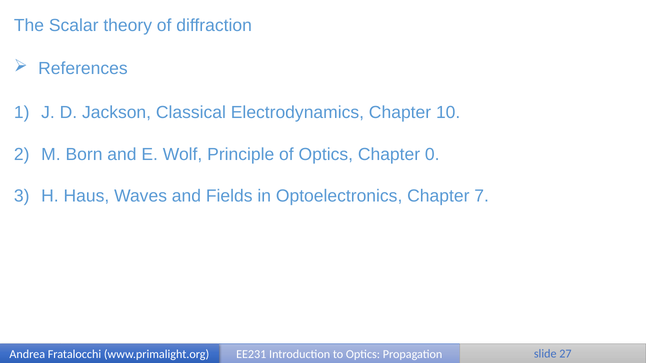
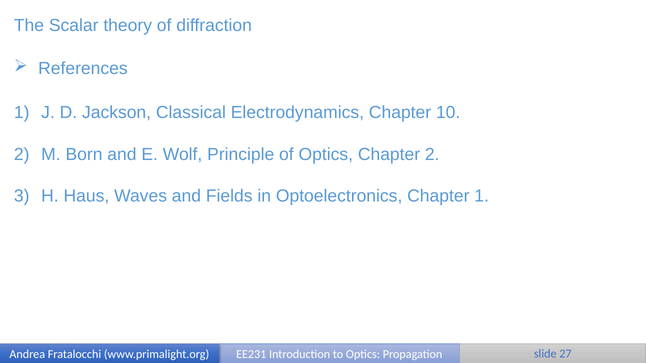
Chapter 0: 0 -> 2 (432, 154)
Chapter 7: 7 -> 1 (482, 196)
